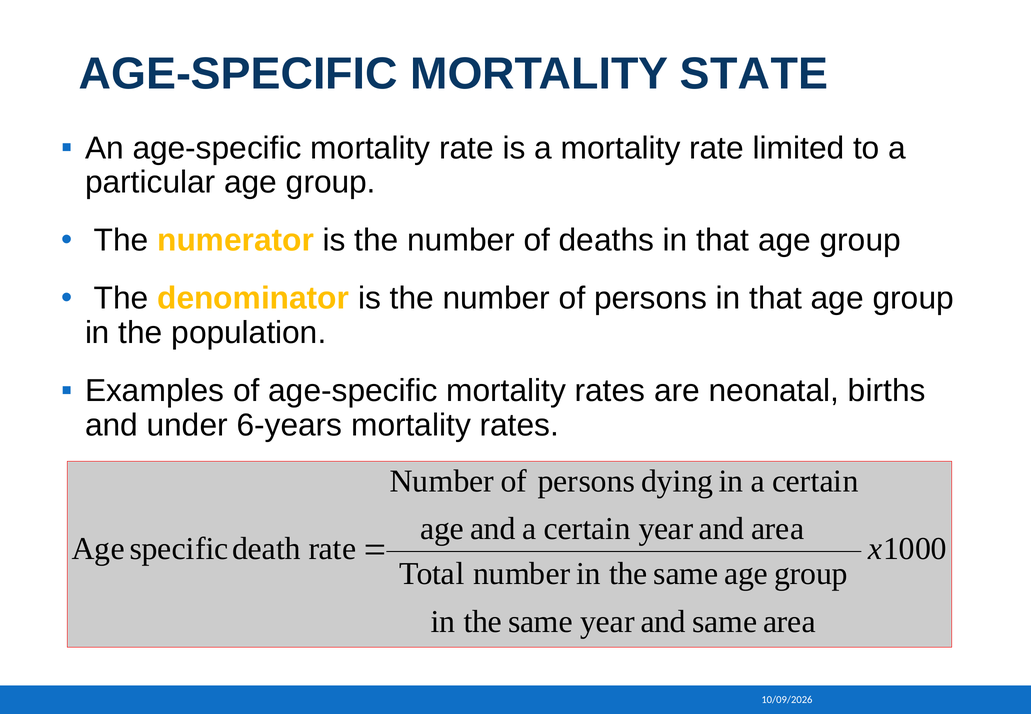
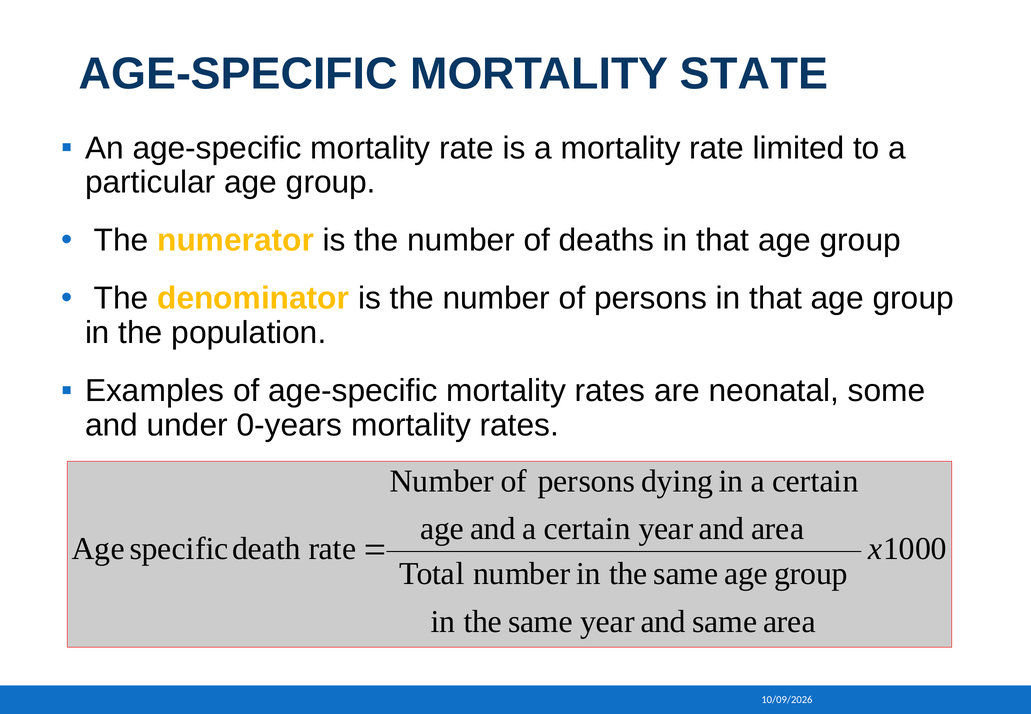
births: births -> some (887, 391)
6-years: 6-years -> 0-years (289, 425)
